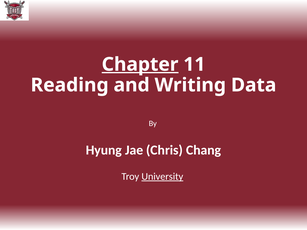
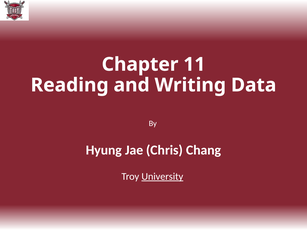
Chapter underline: present -> none (140, 64)
